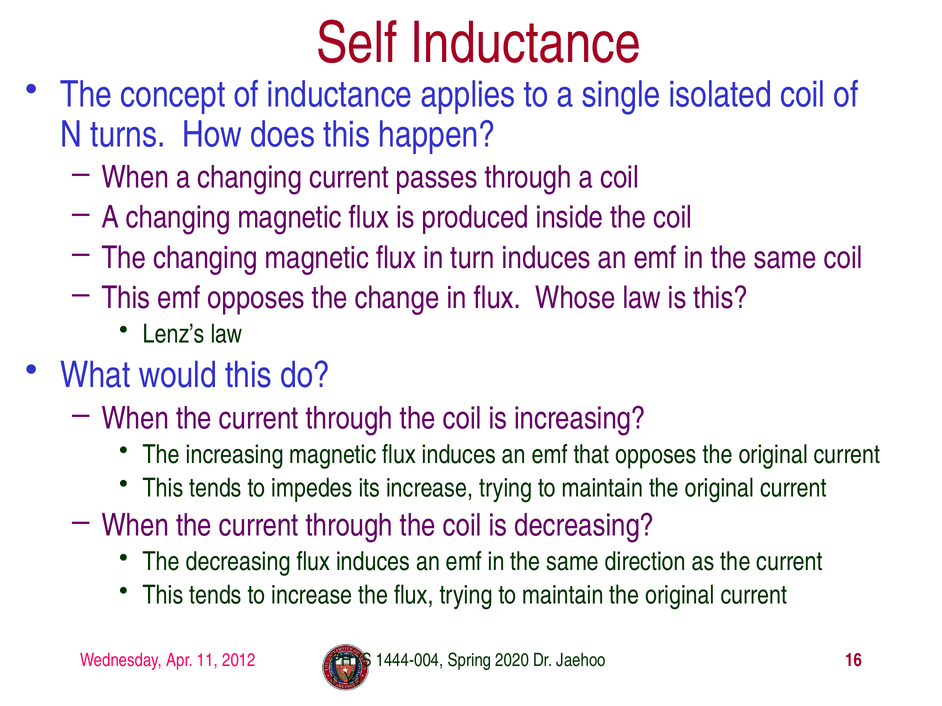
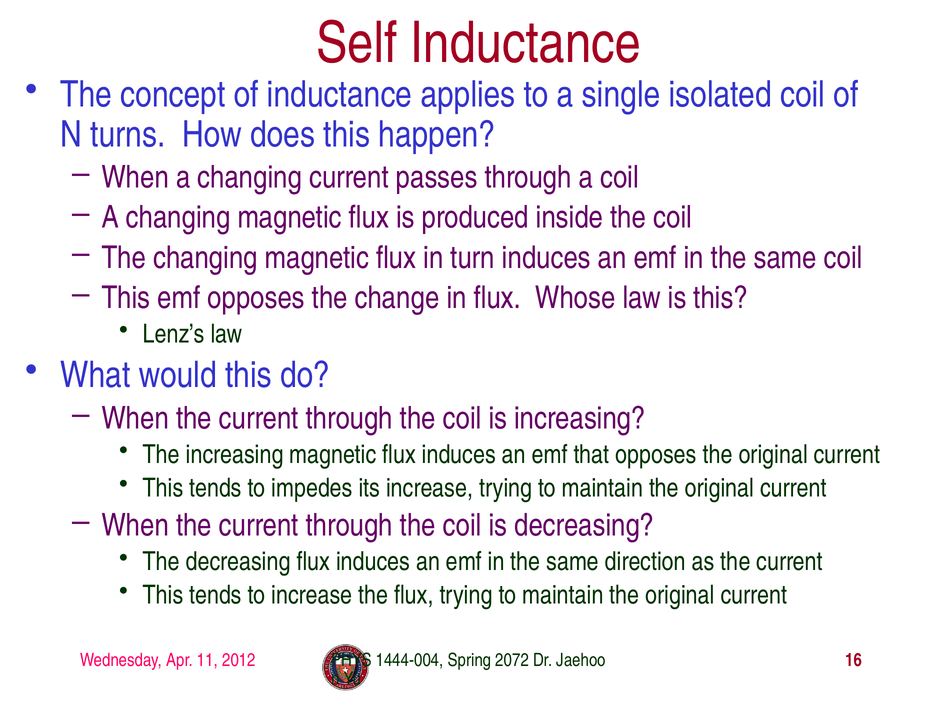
2020: 2020 -> 2072 (512, 661)
